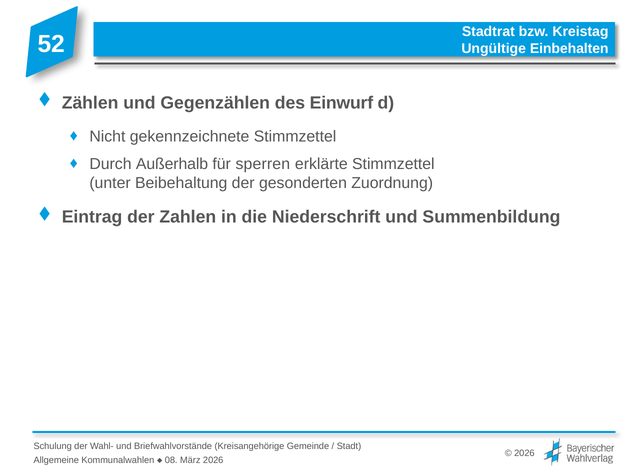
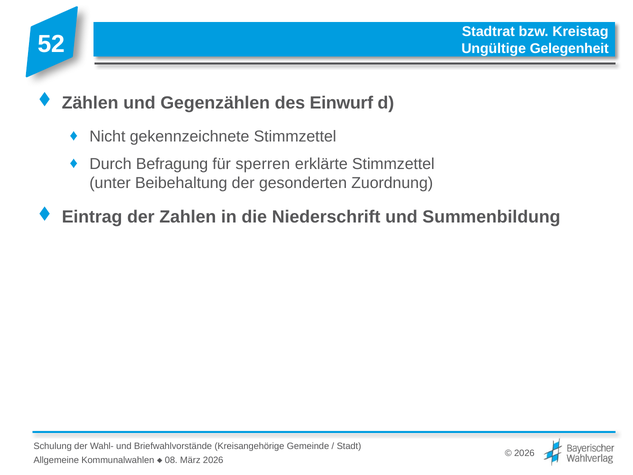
Einbehalten: Einbehalten -> Gelegenheit (569, 49)
Außerhalb: Außerhalb -> Befragung (172, 164)
